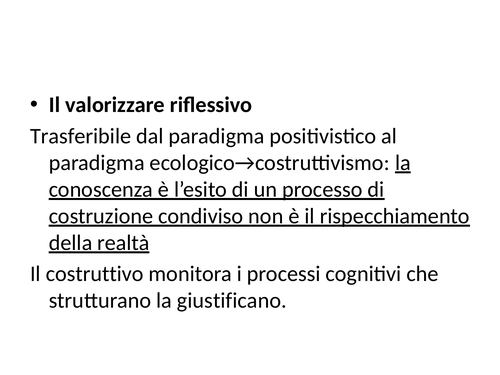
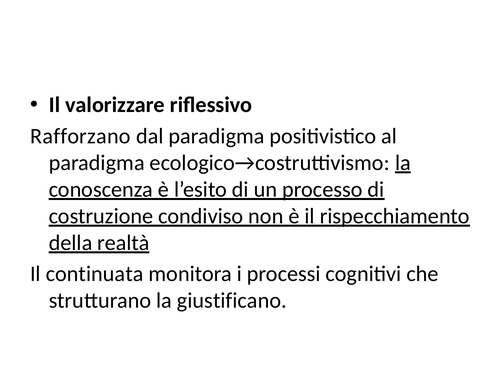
Trasferibile: Trasferibile -> Rafforzano (80, 136)
costruttivo: costruttivo -> continuata (95, 274)
